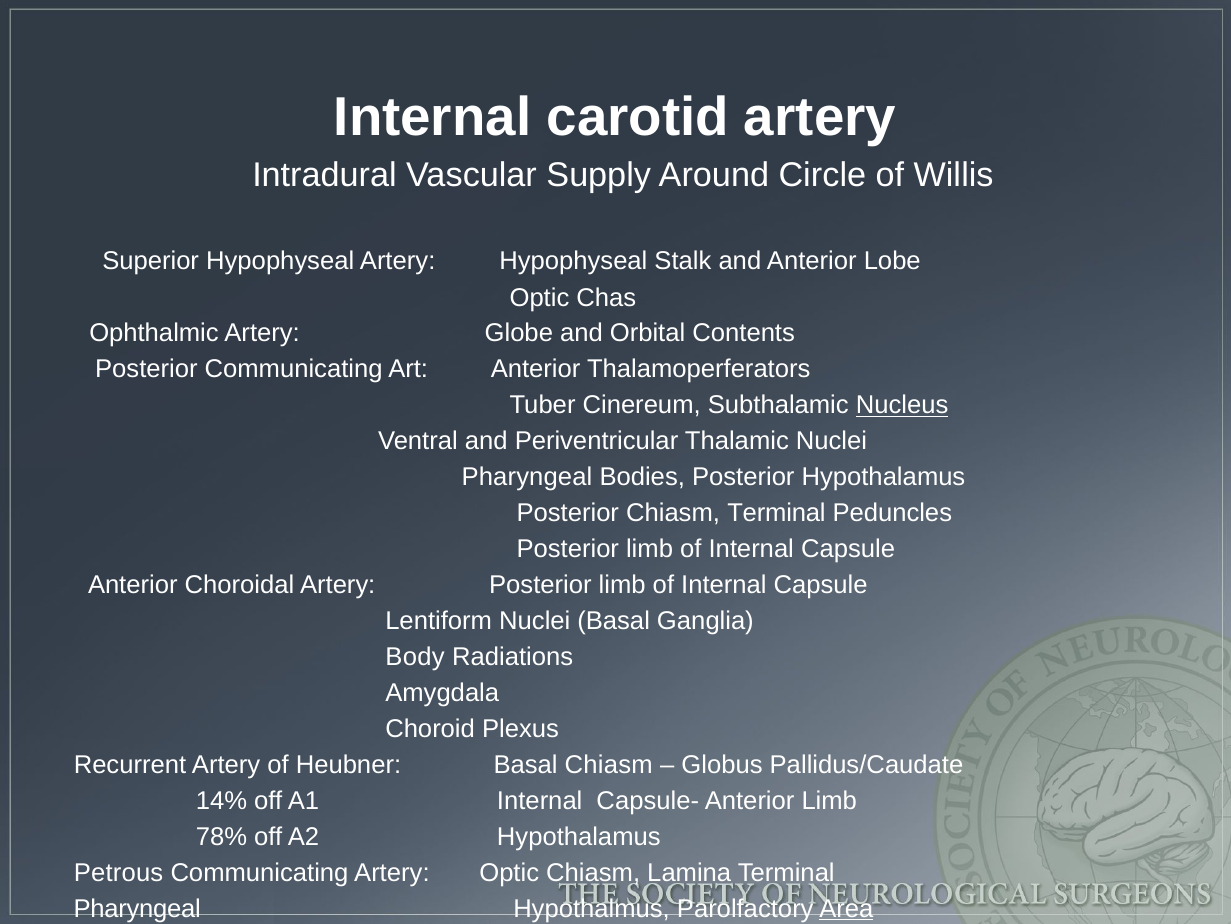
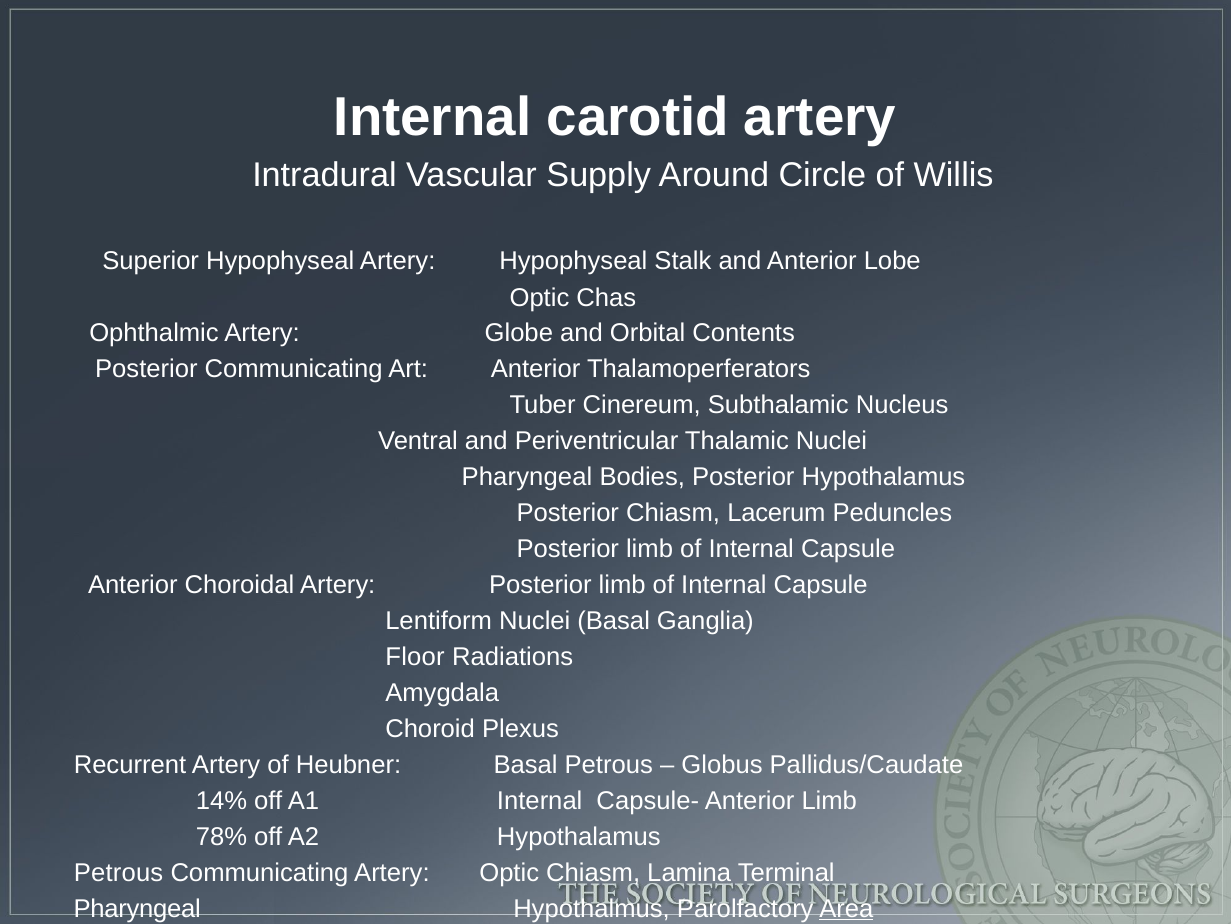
Nucleus underline: present -> none (902, 405)
Chiasm Terminal: Terminal -> Lacerum (776, 513)
Body: Body -> Floor (415, 656)
Basal Chiasm: Chiasm -> Petrous (609, 764)
